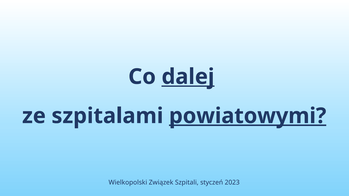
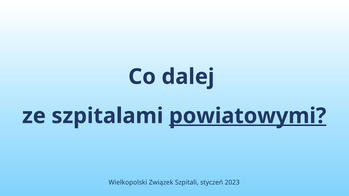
dalej underline: present -> none (188, 77)
